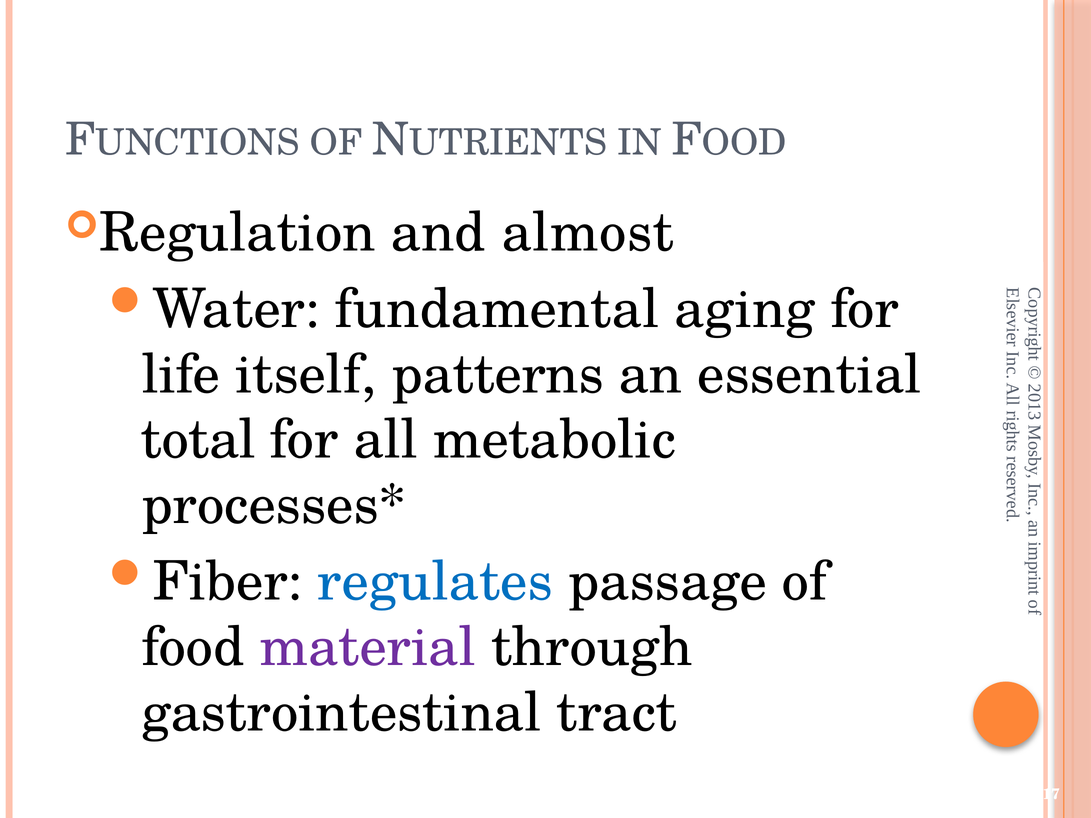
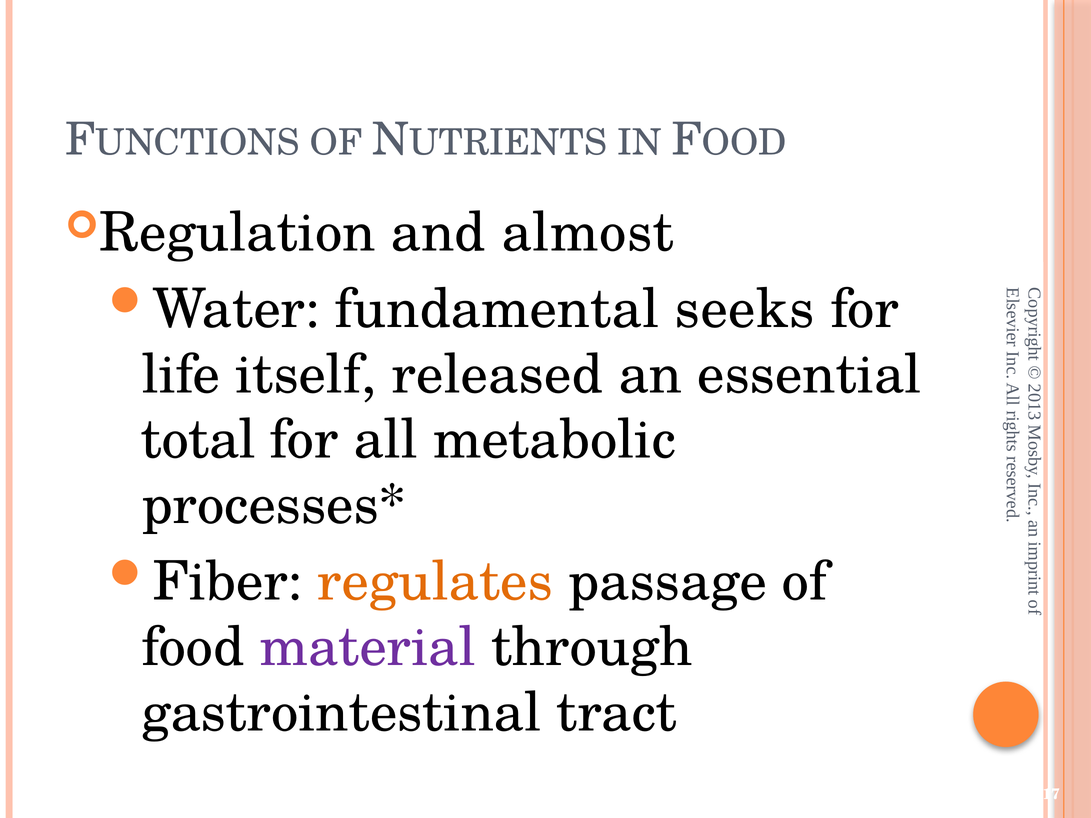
aging: aging -> seeks (745, 309)
patterns: patterns -> released (497, 375)
regulates colour: blue -> orange (435, 582)
